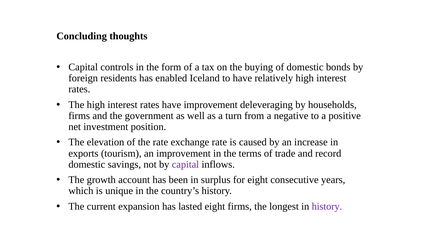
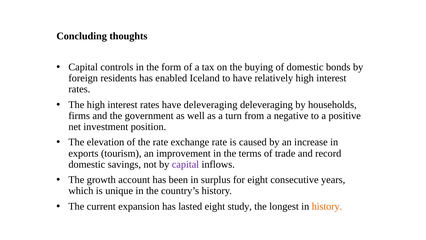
have improvement: improvement -> deleveraging (211, 105)
eight firms: firms -> study (240, 206)
history colour: purple -> orange (327, 206)
